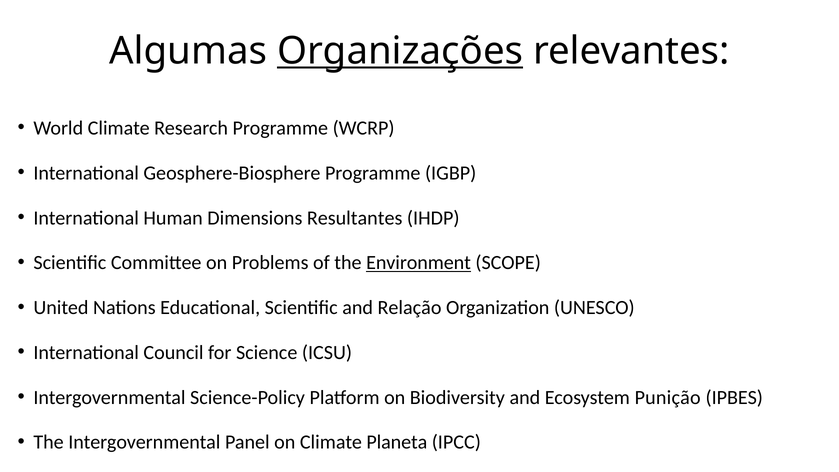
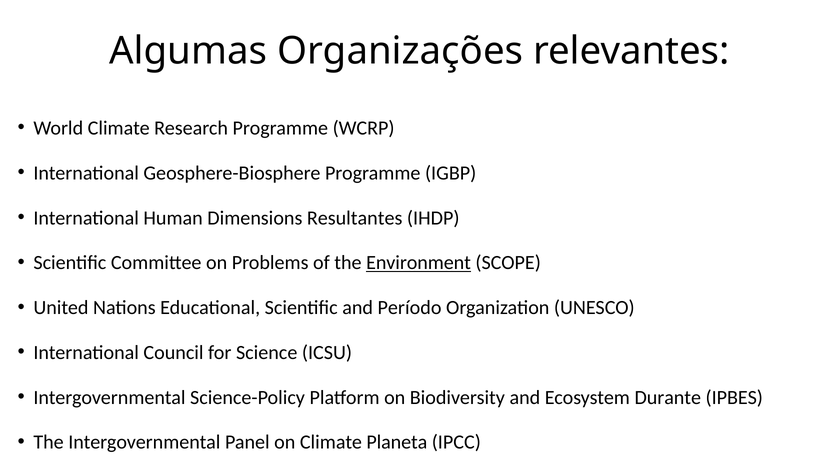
Organizações underline: present -> none (400, 51)
Relação: Relação -> Período (410, 308)
Punição: Punição -> Durante (668, 397)
